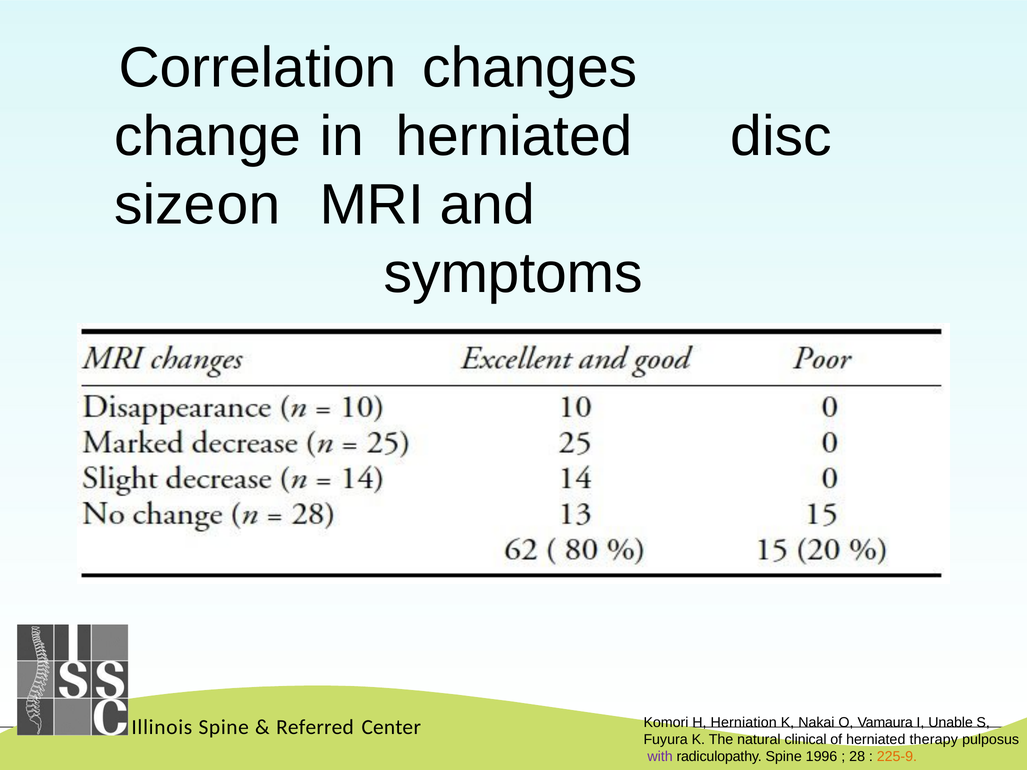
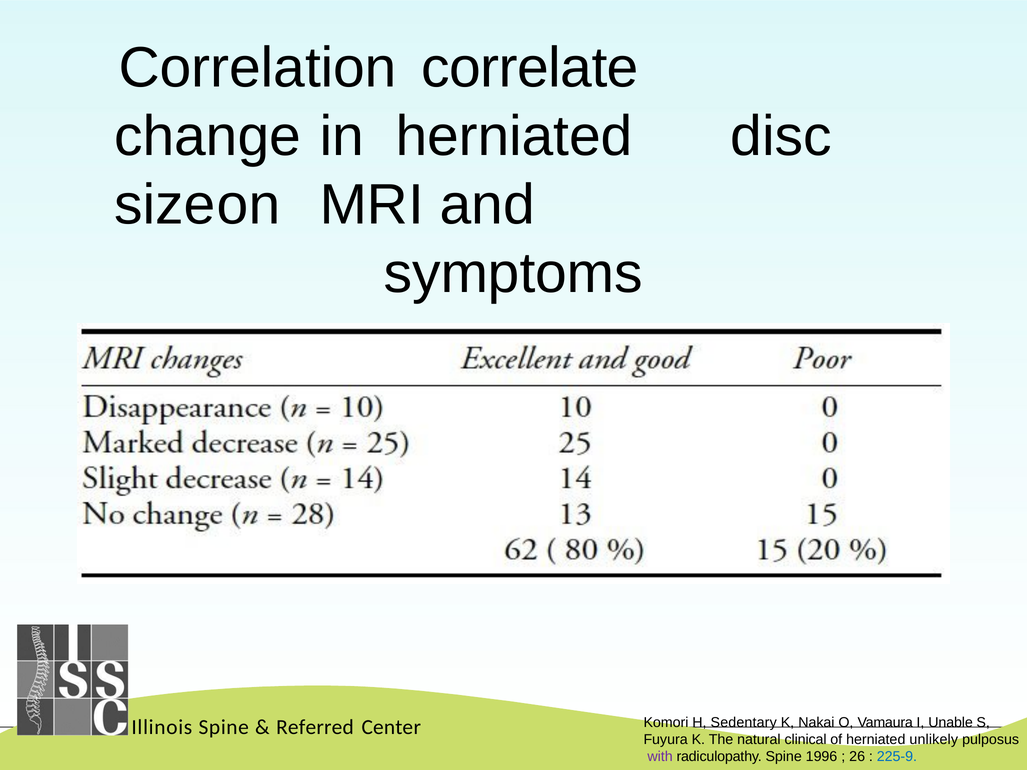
changes: changes -> correlate (530, 68)
Herniation: Herniation -> Sedentary (744, 723)
therapy: therapy -> unlikely (934, 740)
28: 28 -> 26 (857, 757)
225-9 colour: orange -> blue (897, 757)
